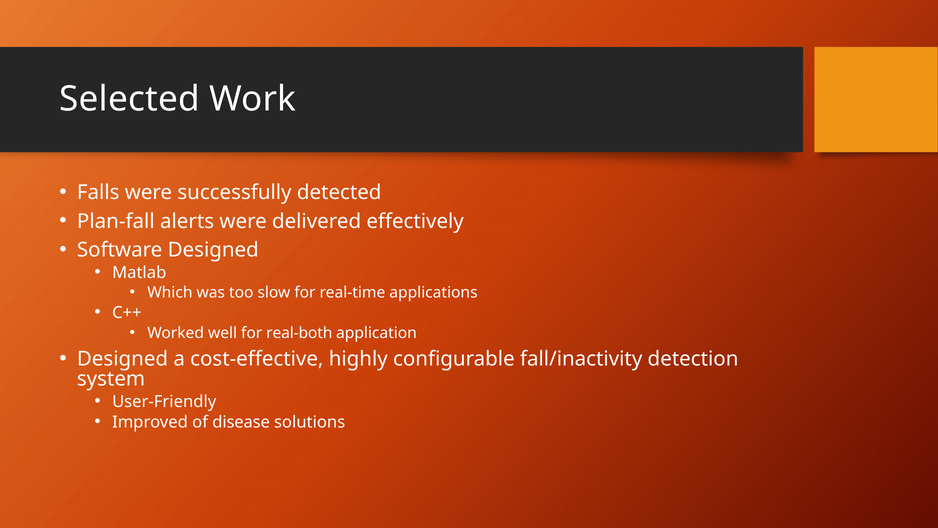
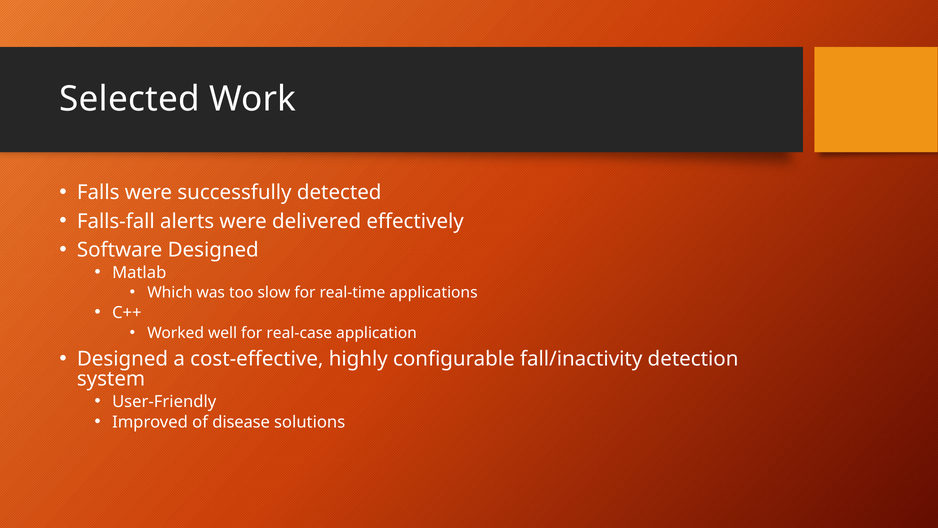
Plan-fall: Plan-fall -> Falls-fall (116, 221)
real-both: real-both -> real-case (299, 333)
